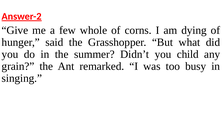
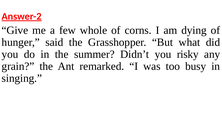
child: child -> risky (188, 54)
